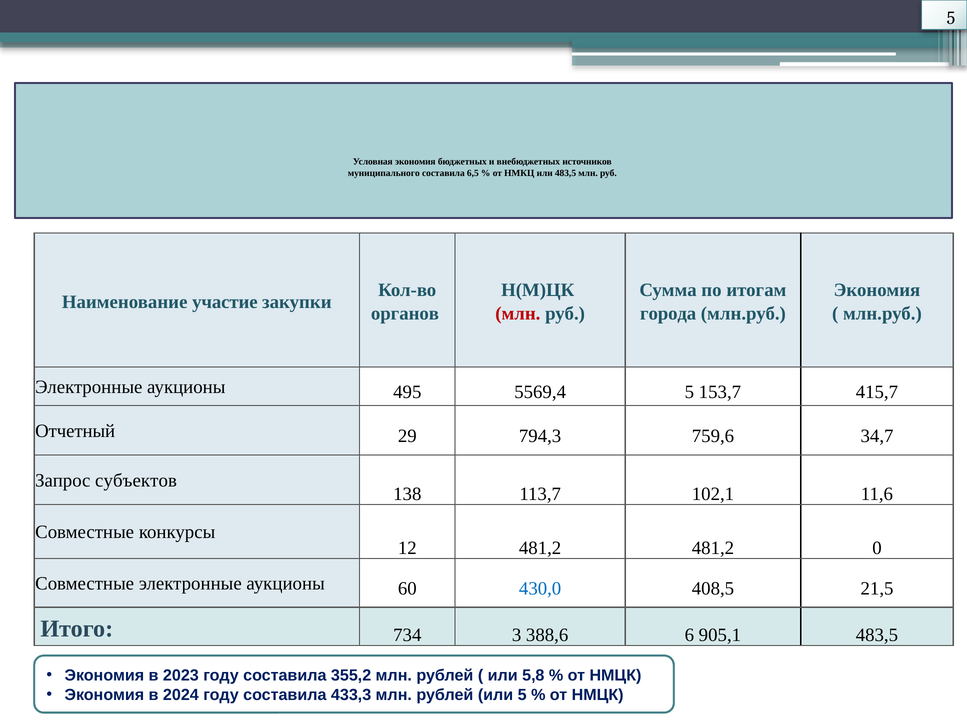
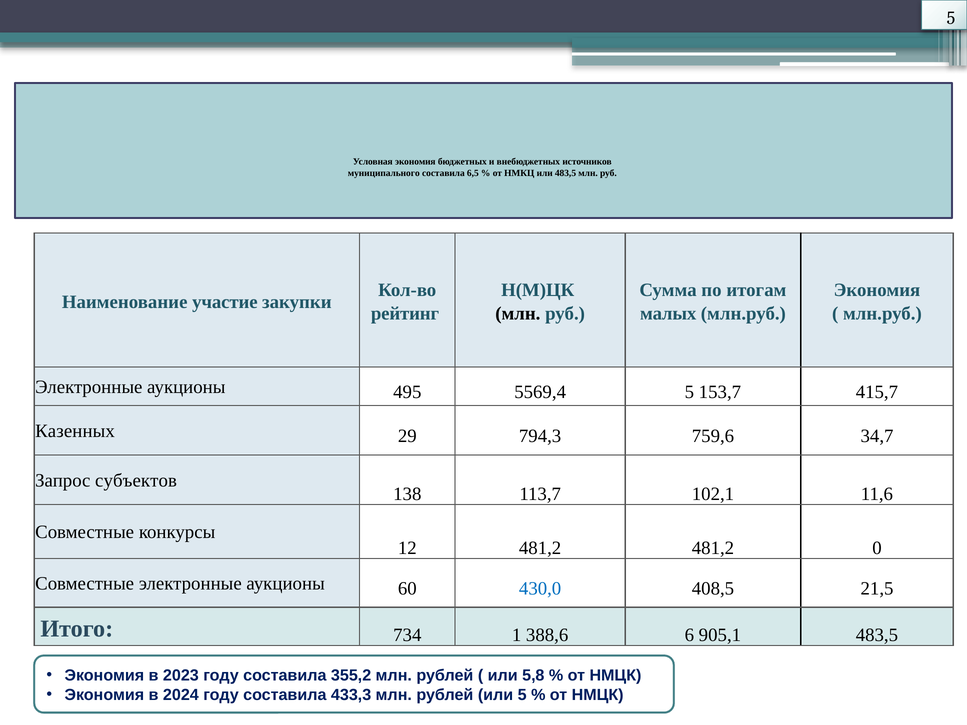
органов: органов -> рейтинг (405, 314)
млн colour: red -> black (518, 314)
города: города -> малых (668, 314)
Отчетный: Отчетный -> Казенных (75, 431)
3: 3 -> 1 (517, 635)
